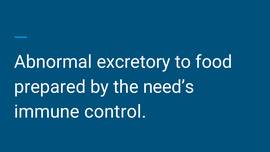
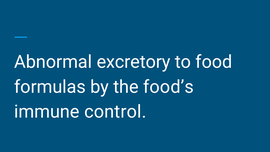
prepared: prepared -> formulas (50, 87)
need’s: need’s -> food’s (168, 87)
